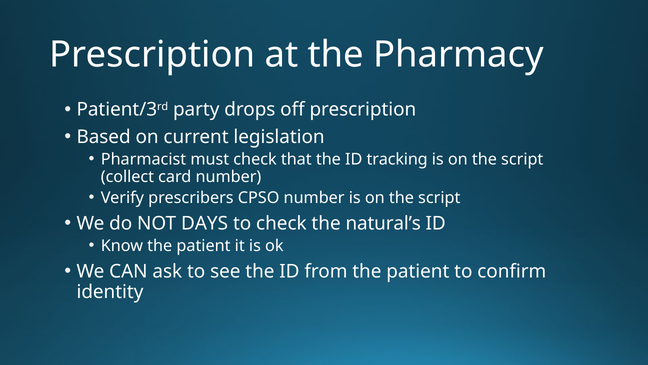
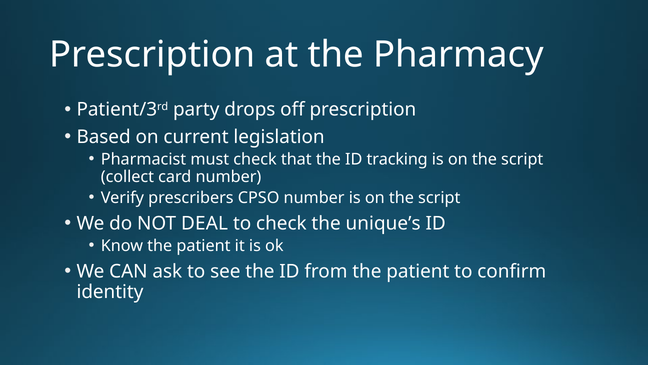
DAYS: DAYS -> DEAL (205, 223)
natural’s: natural’s -> unique’s (383, 223)
